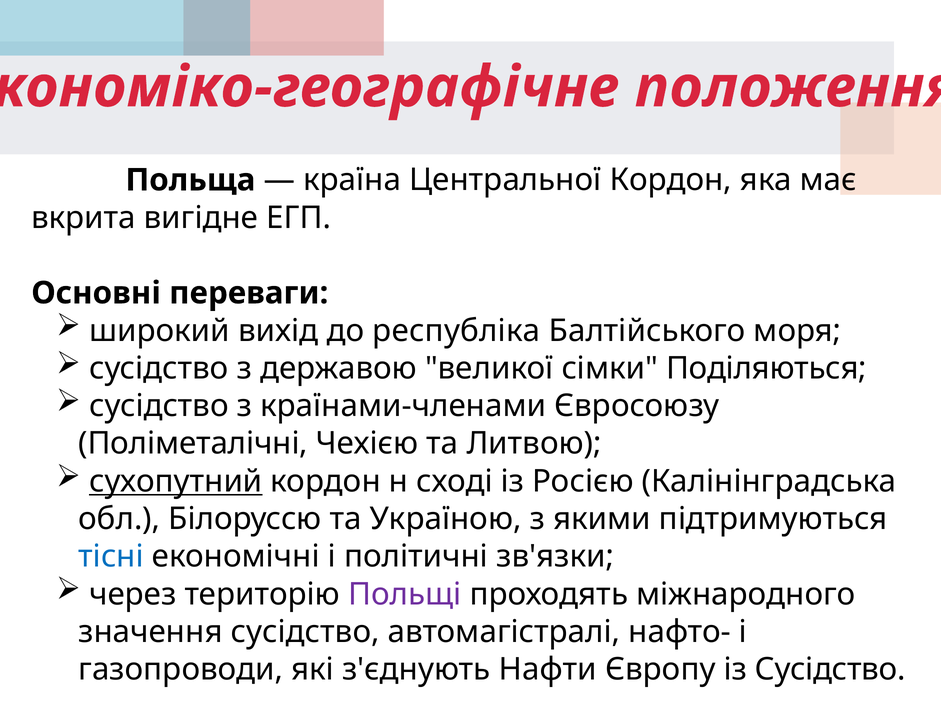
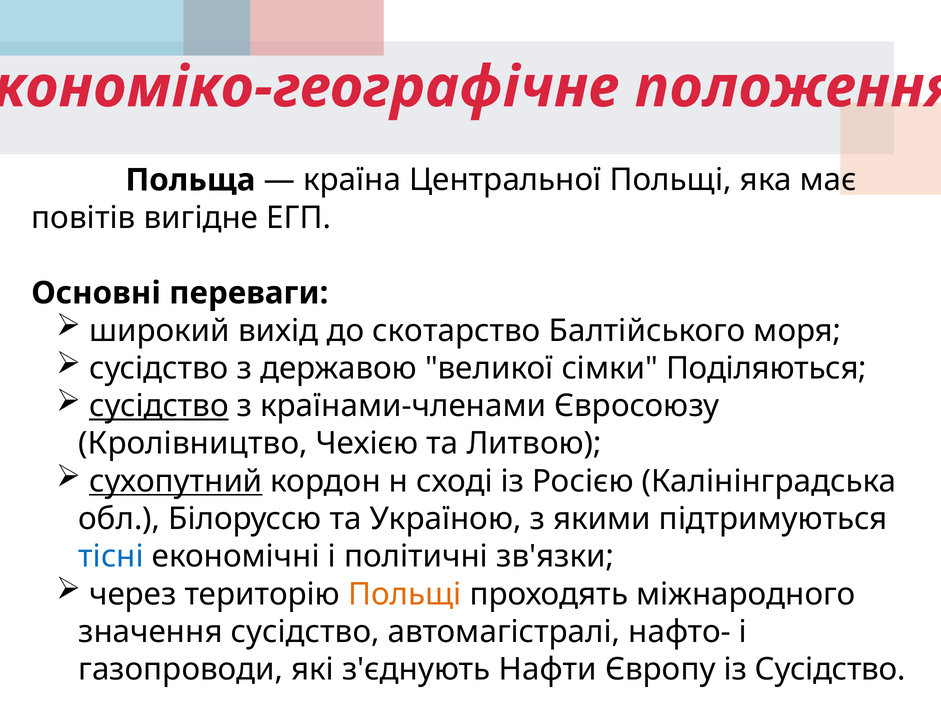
Центральної Кордон: Кордон -> Польщі (671, 180)
вкрита: вкрита -> повітів (83, 218)
республіка: республіка -> скотарство (456, 331)
сусідство underline: none -> present (159, 406)
Поліметалічні: Поліметалічні -> Кролівництво (193, 443)
Польщі colour: purple -> orange (405, 594)
